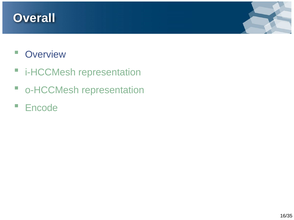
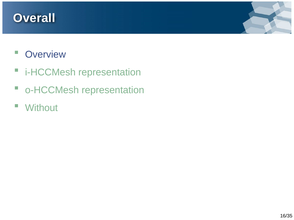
Encode: Encode -> Without (41, 108)
